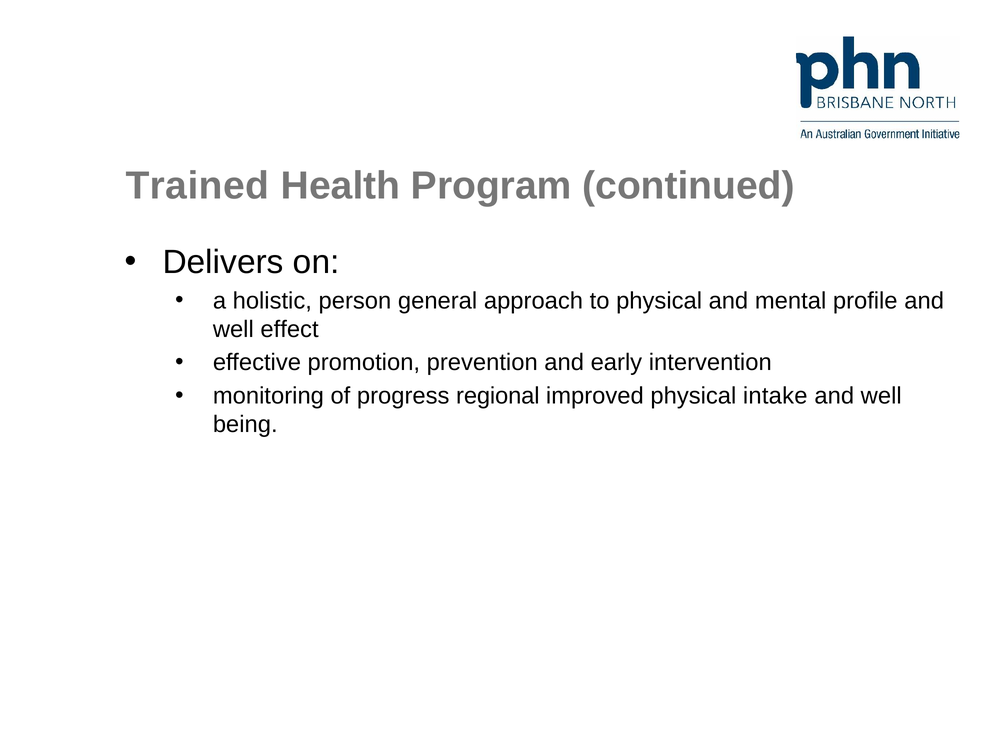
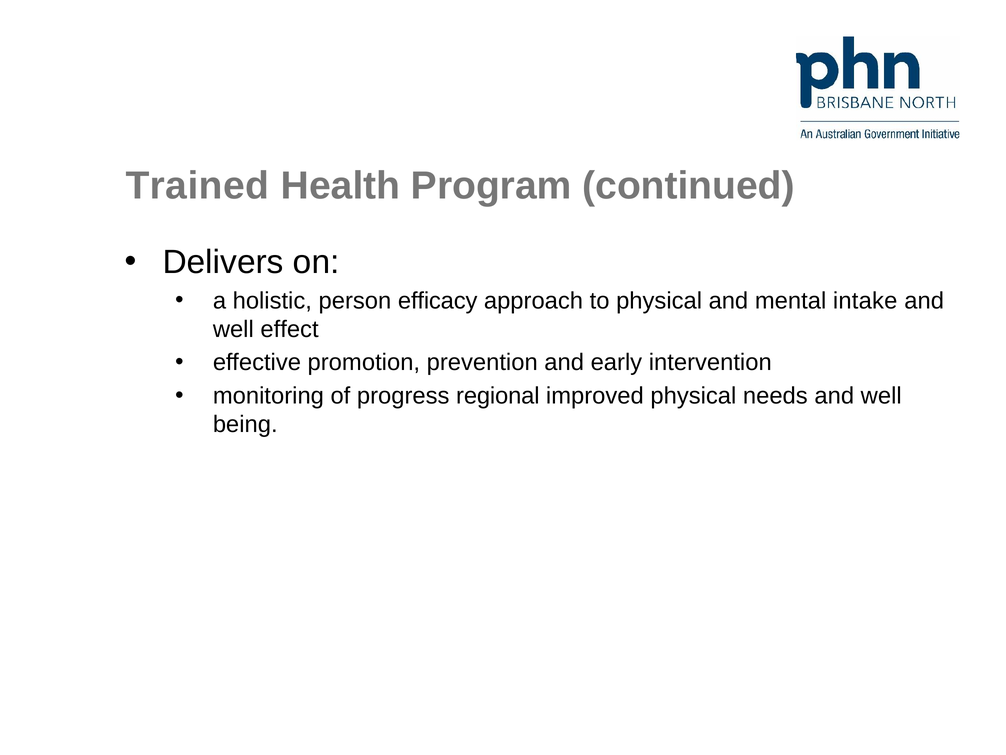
general: general -> efficacy (438, 301)
profile: profile -> intake (865, 301)
intake: intake -> needs (775, 396)
